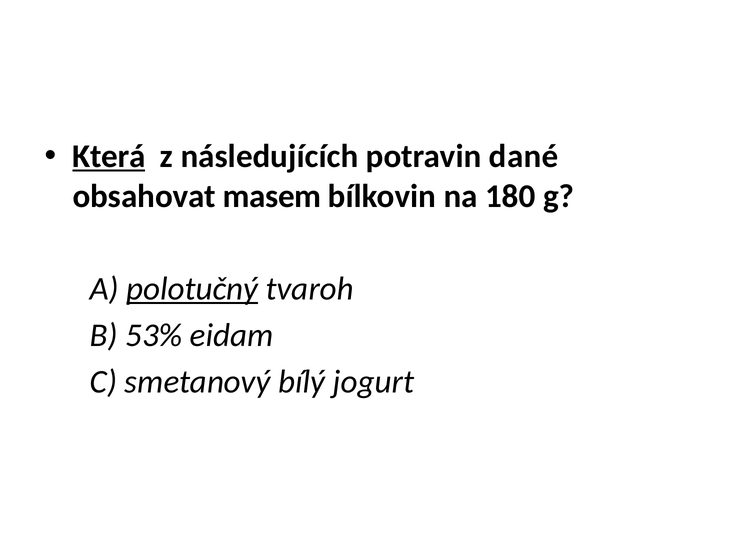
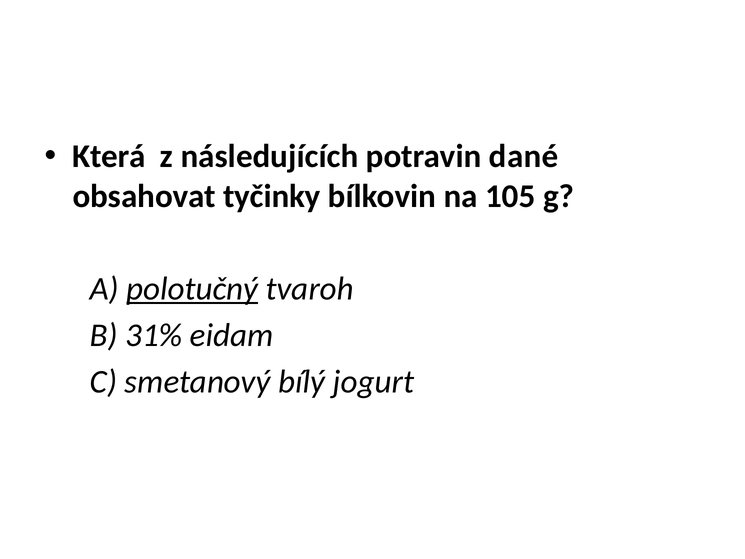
Která underline: present -> none (109, 156)
masem: masem -> tyčinky (272, 196)
180: 180 -> 105 (510, 196)
53%: 53% -> 31% (154, 335)
